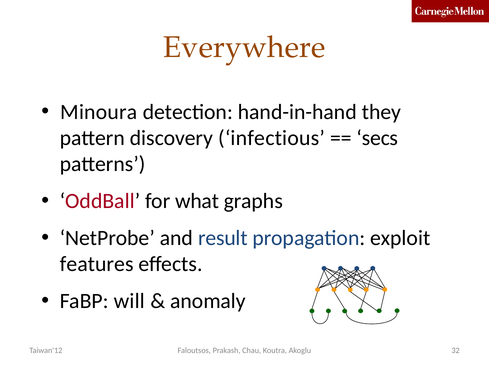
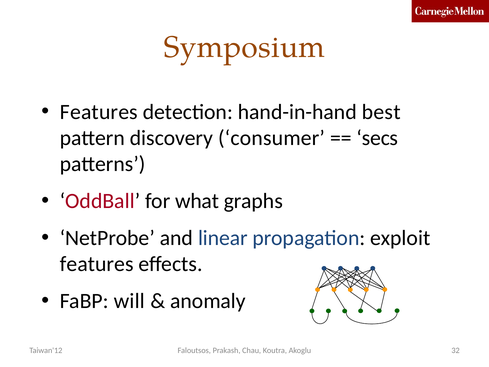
Everywhere: Everywhere -> Symposium (244, 47)
Minoura: Minoura -> Features (99, 112)
they: they -> best (381, 112)
infectious: infectious -> consumer (272, 138)
result: result -> linear (223, 238)
